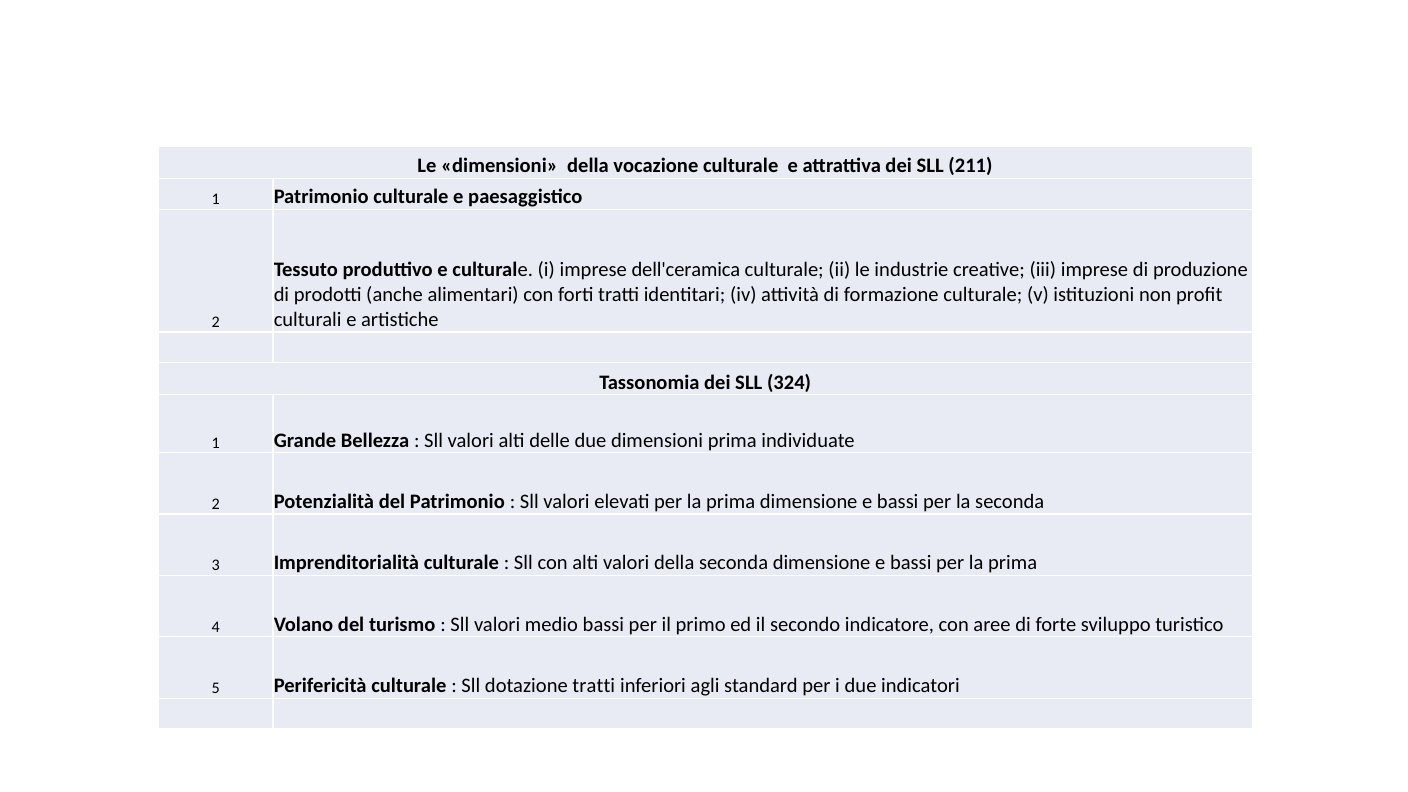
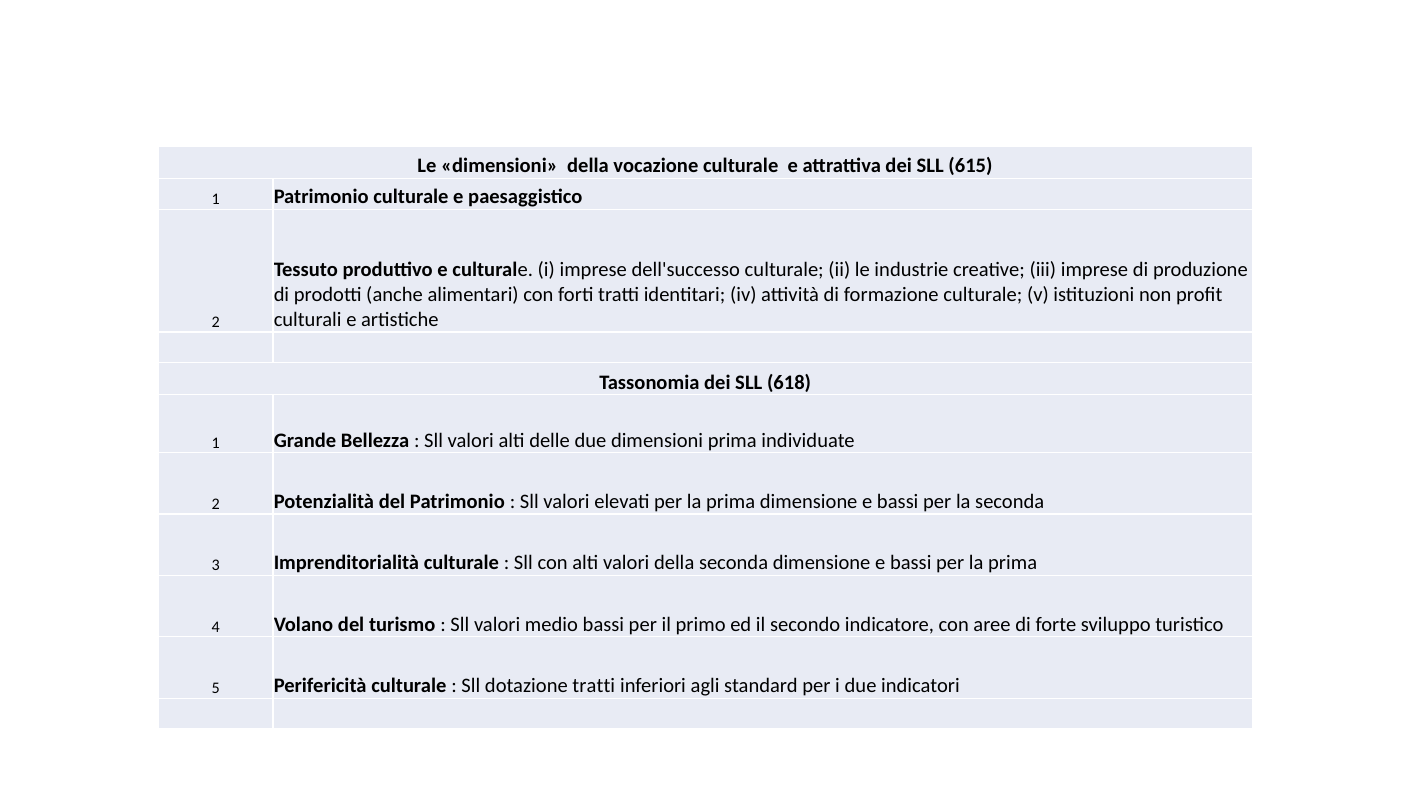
211: 211 -> 615 (970, 166)
dell'ceramica: dell'ceramica -> dell'successo (686, 270)
324: 324 -> 618 (789, 383)
